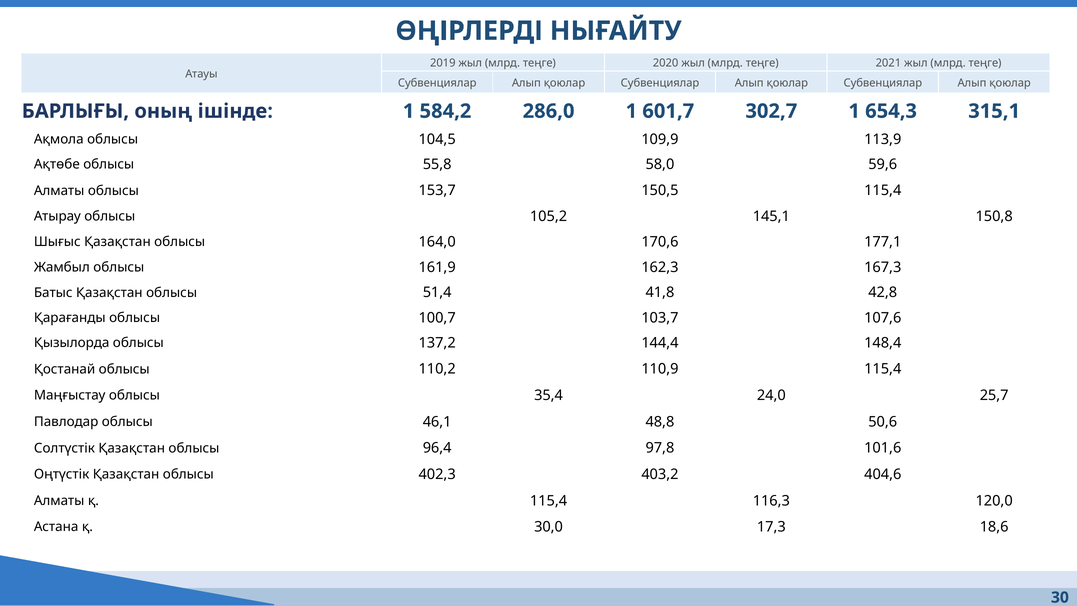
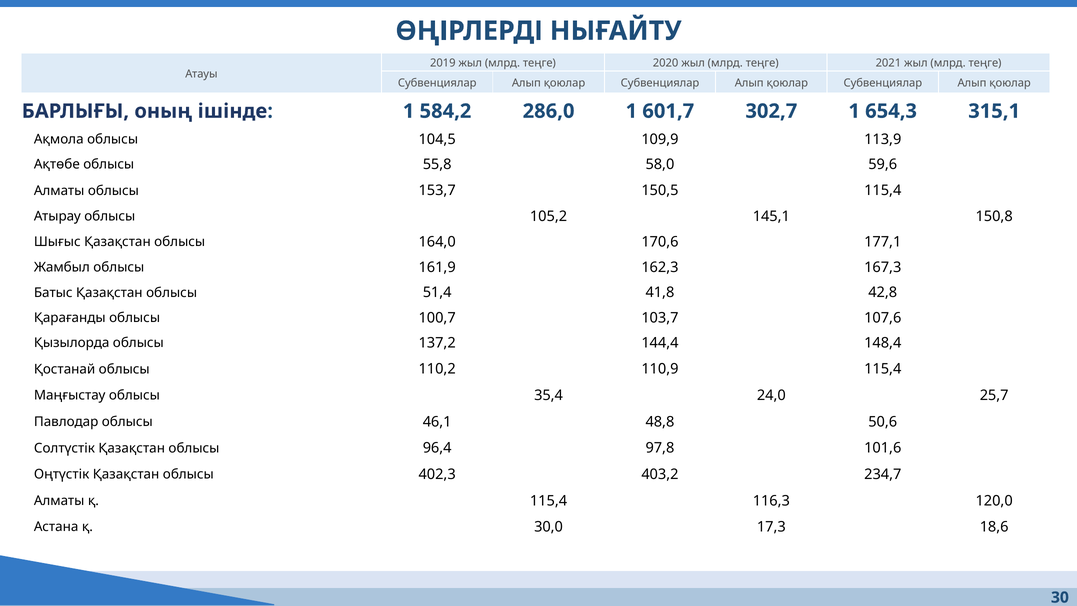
404,6: 404,6 -> 234,7 (883, 474)
